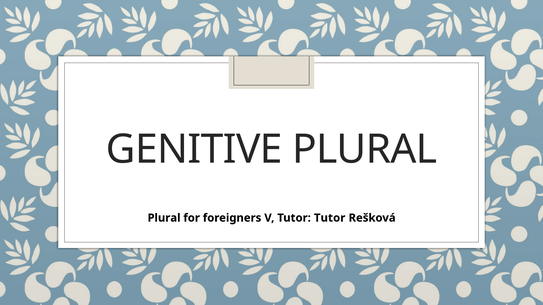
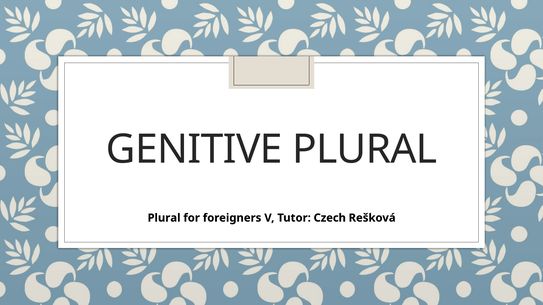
Tutor Tutor: Tutor -> Czech (330, 218)
